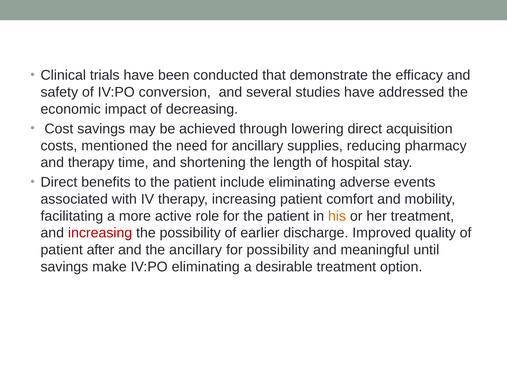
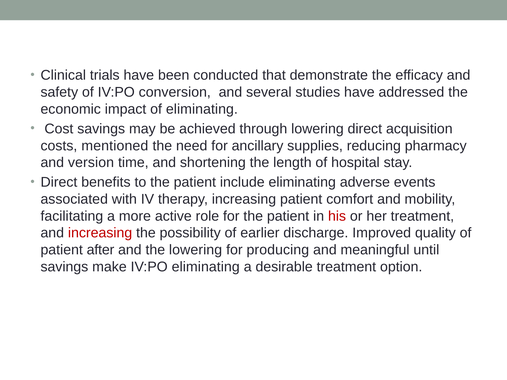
of decreasing: decreasing -> eliminating (202, 109)
and therapy: therapy -> version (91, 163)
his colour: orange -> red (337, 216)
the ancillary: ancillary -> lowering (196, 250)
for possibility: possibility -> producing (278, 250)
